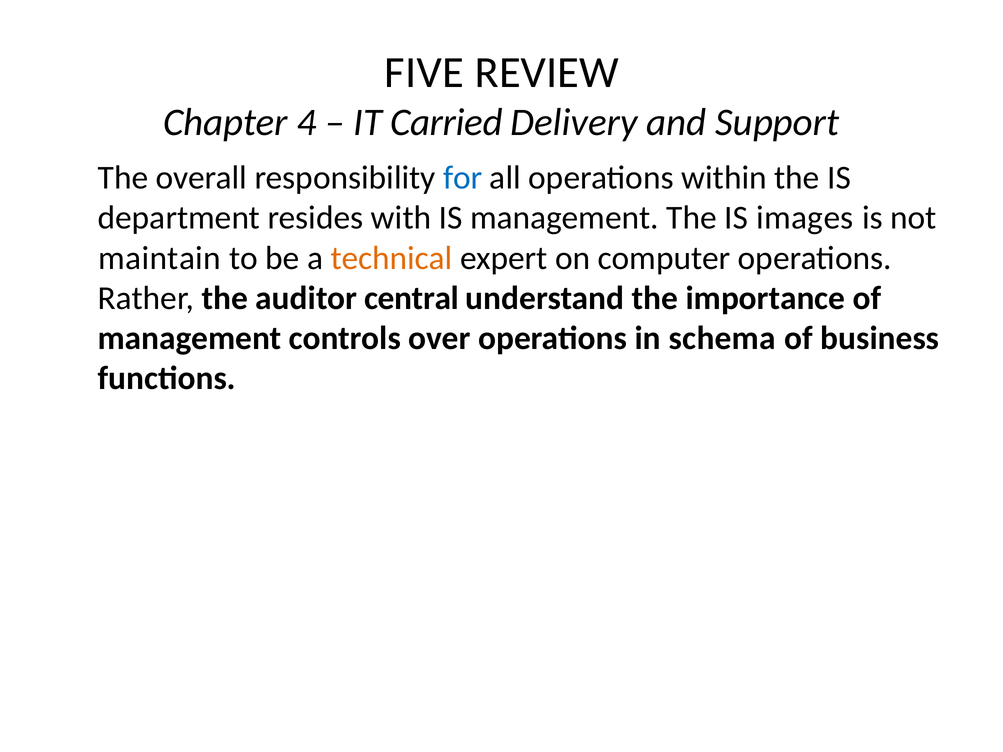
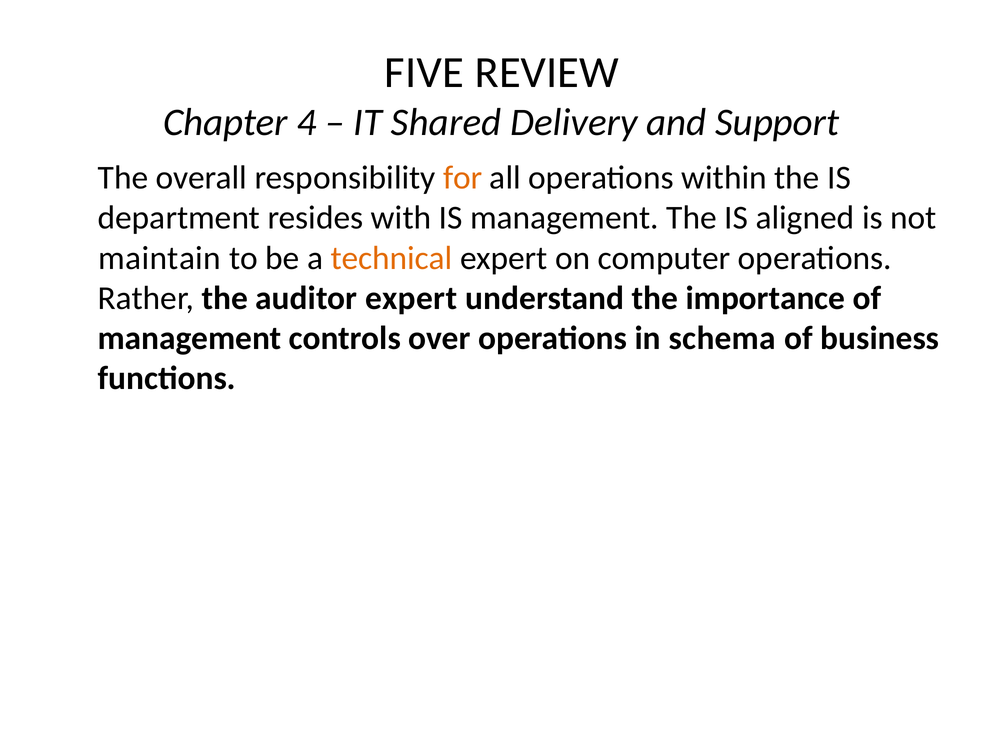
Carried: Carried -> Shared (446, 122)
for colour: blue -> orange (463, 178)
images: images -> aligned (805, 218)
auditor central: central -> expert (411, 298)
